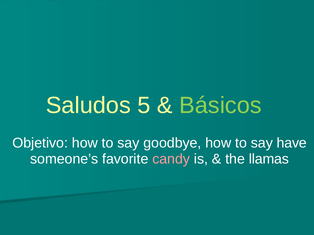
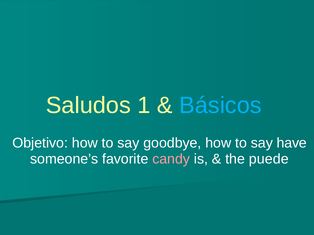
5: 5 -> 1 (144, 106)
Básicos colour: light green -> light blue (220, 106)
llamas: llamas -> puede (269, 159)
